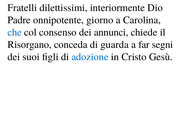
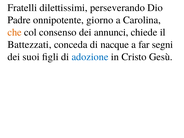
interiormente: interiormente -> perseverando (117, 8)
che colour: blue -> orange (15, 32)
Risorgano: Risorgano -> Battezzati (29, 45)
guarda: guarda -> nacque (115, 45)
